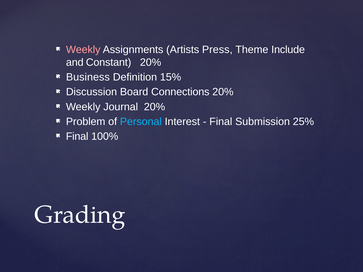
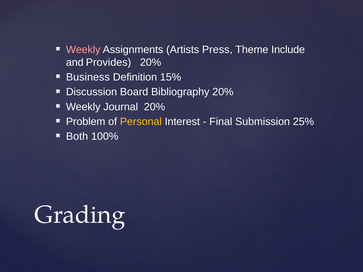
Constant: Constant -> Provides (109, 62)
Connections: Connections -> Bibliography (180, 92)
Personal colour: light blue -> yellow (141, 122)
Final: Final -> Both (77, 137)
